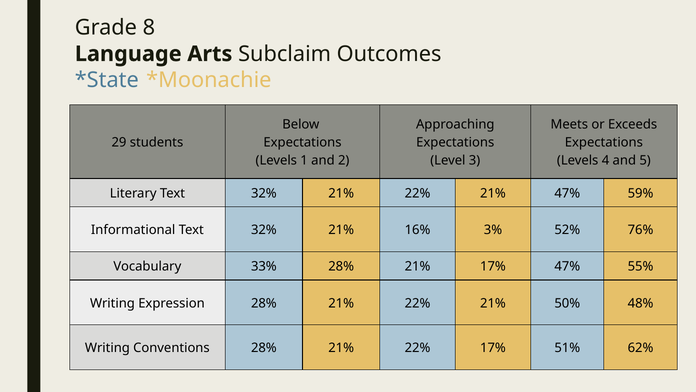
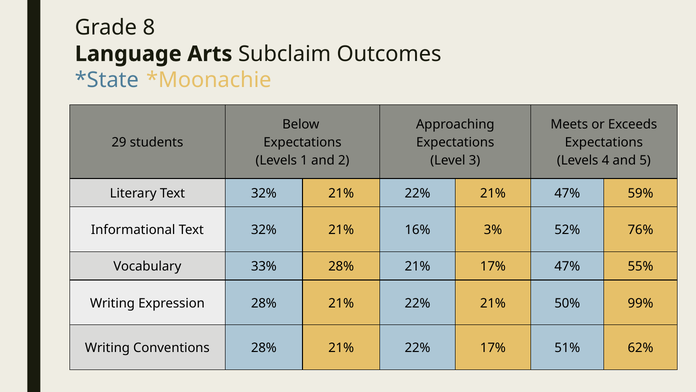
48%: 48% -> 99% (641, 303)
